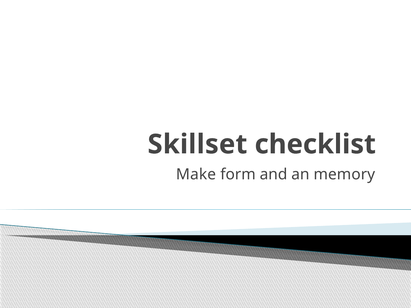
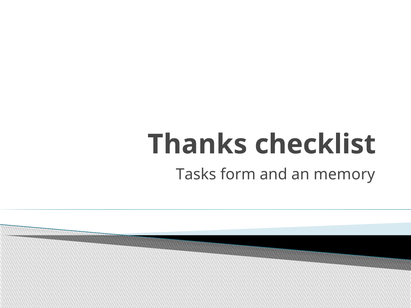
Skillset: Skillset -> Thanks (197, 144)
Make: Make -> Tasks (196, 175)
